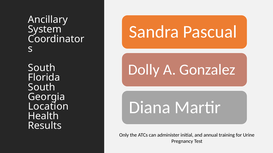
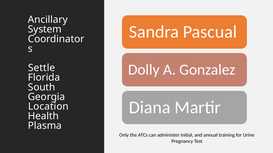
South: South -> Settle (42, 68)
Results: Results -> Plasma (45, 126)
